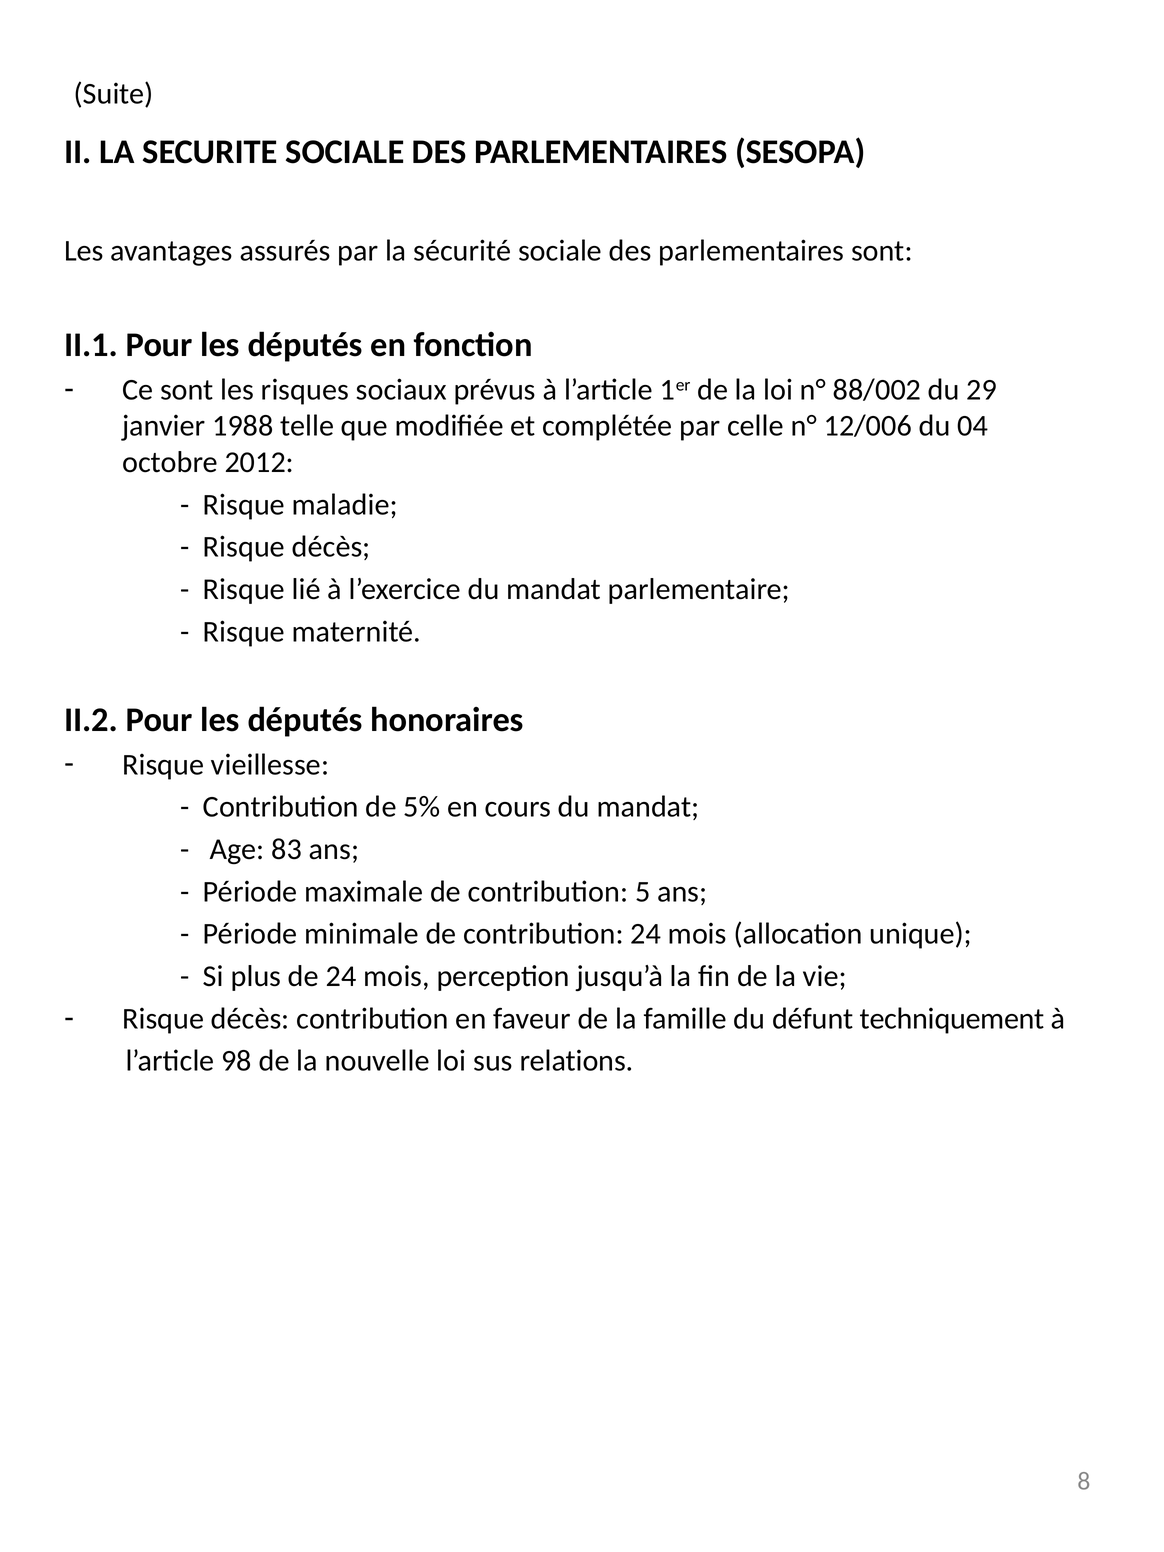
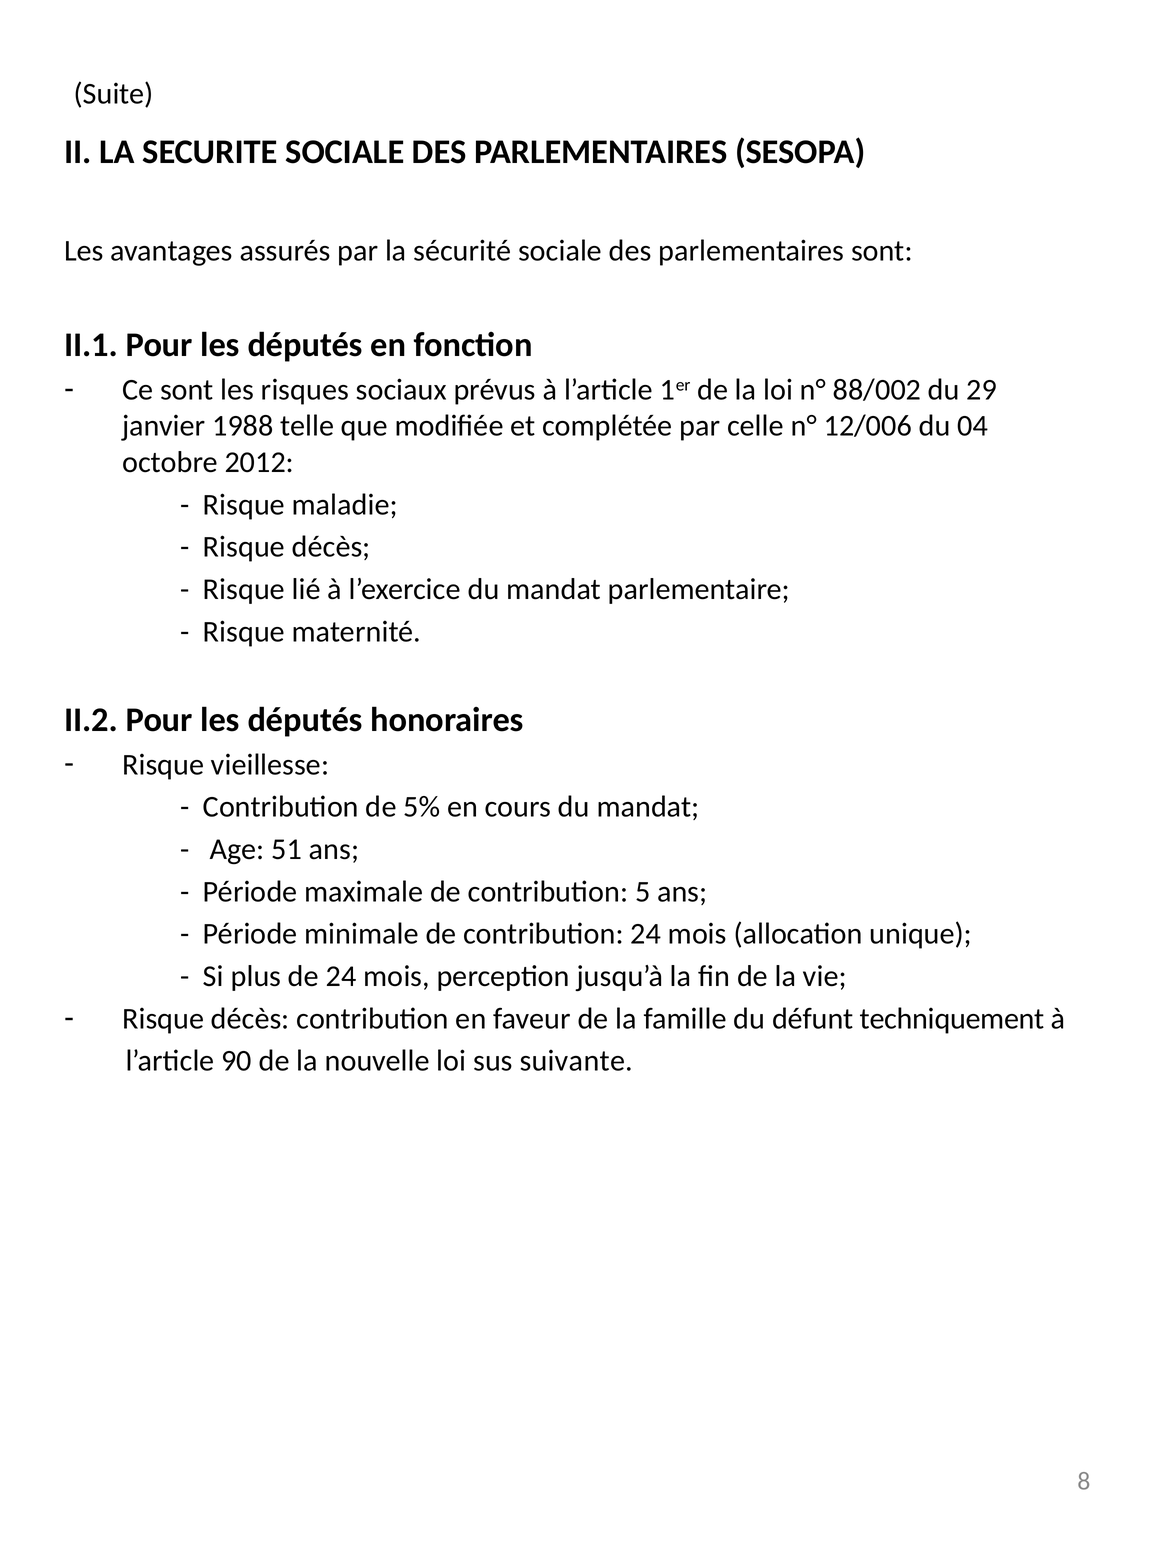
83: 83 -> 51 (287, 849)
98: 98 -> 90 (236, 1061)
relations: relations -> suivante (576, 1061)
